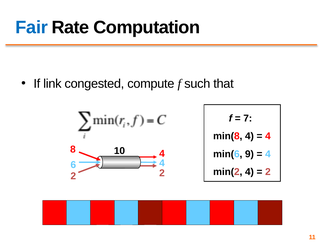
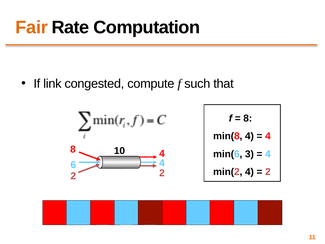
Fair colour: blue -> orange (32, 27)
7: 7 -> 8 (248, 118)
9: 9 -> 3 (249, 154)
